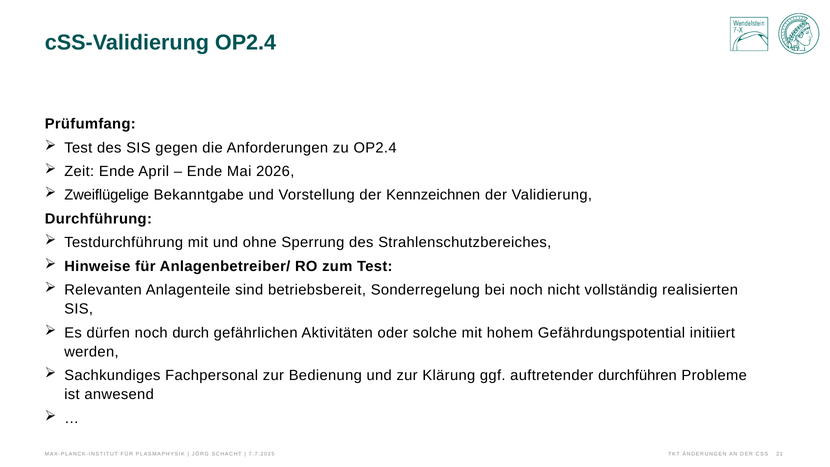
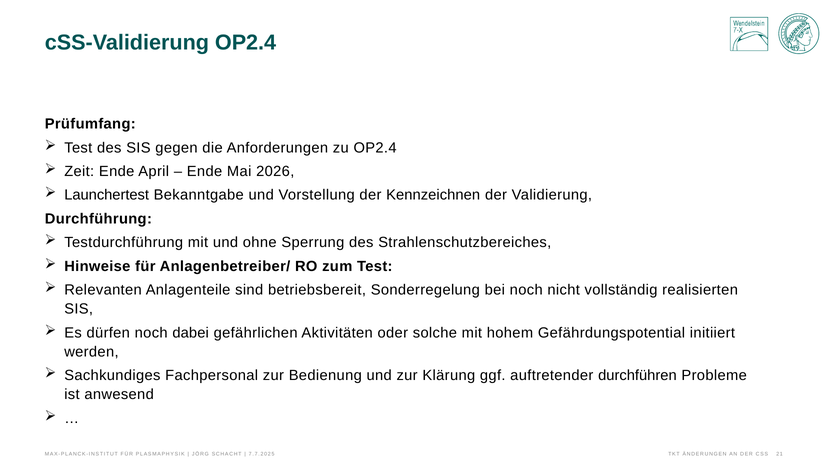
Zweiflügelige: Zweiflügelige -> Launchertest (107, 195)
durch: durch -> dabei (191, 333)
